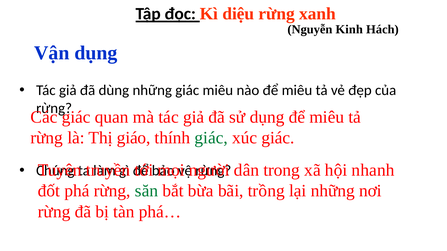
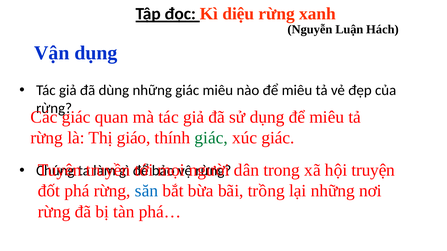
Kinh: Kinh -> Luận (349, 29)
nhanh: nhanh -> truyện (373, 170)
săn colour: green -> blue (147, 191)
